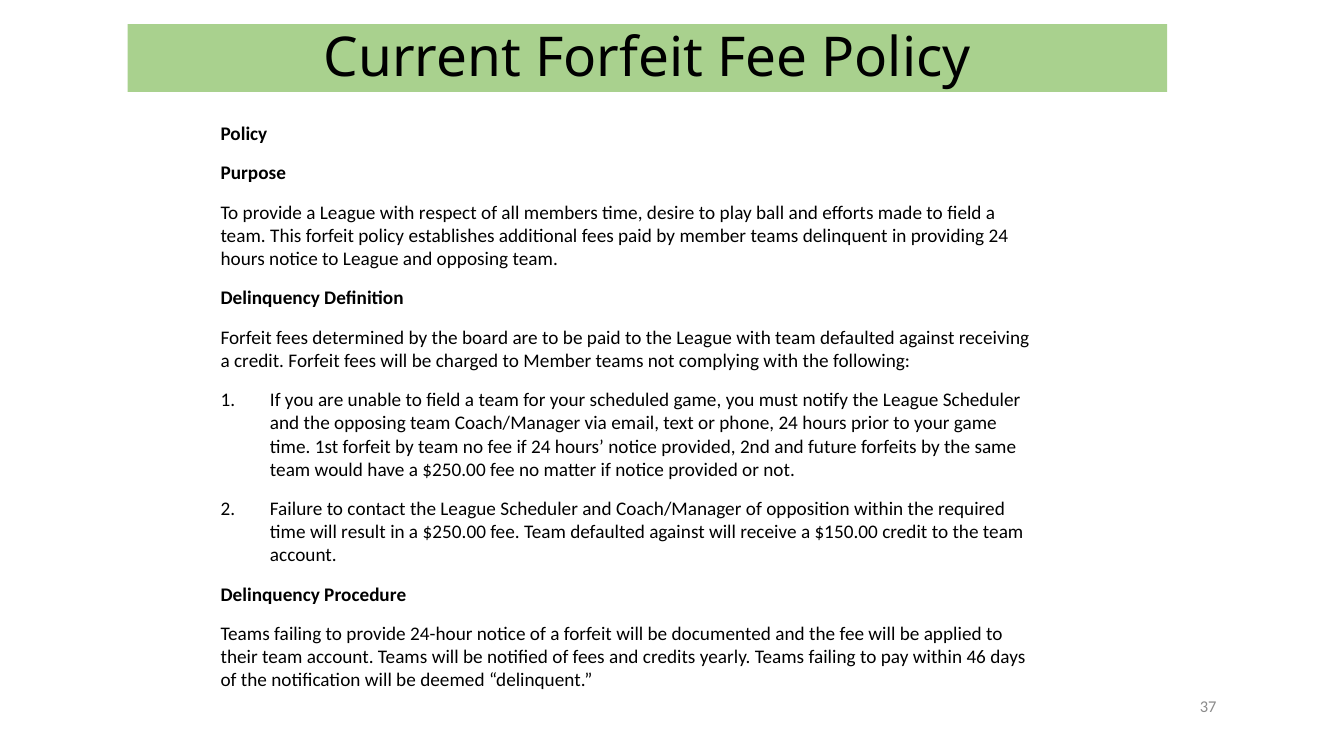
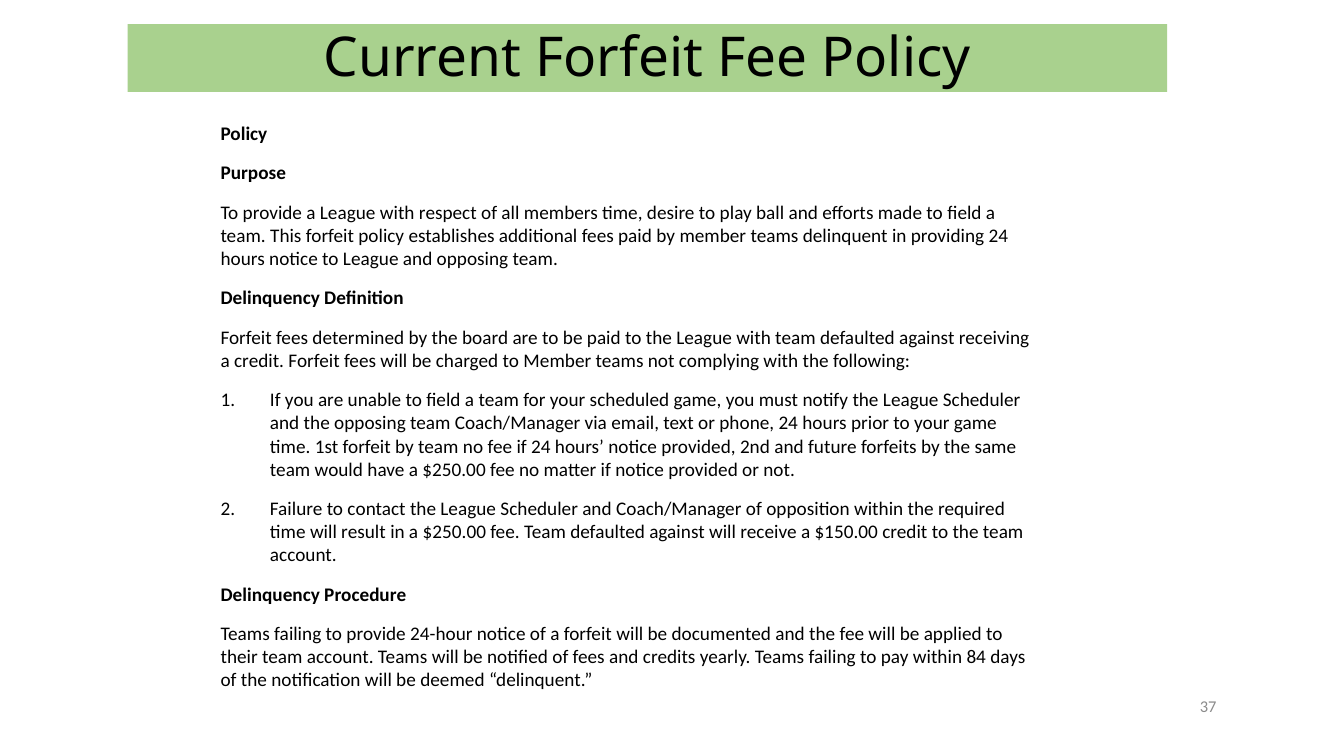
46: 46 -> 84 (976, 657)
